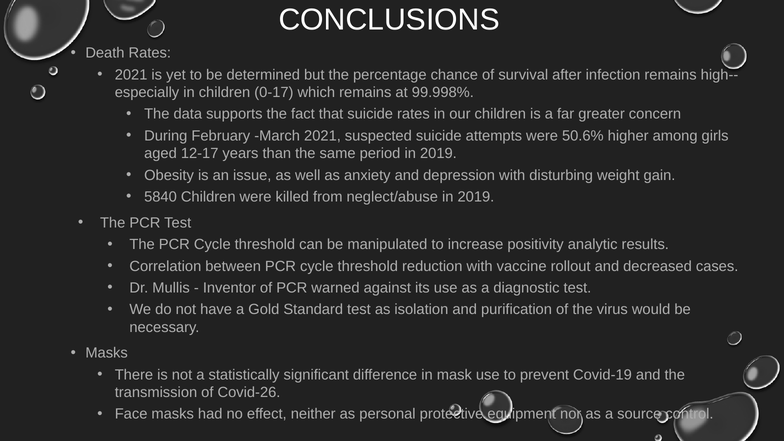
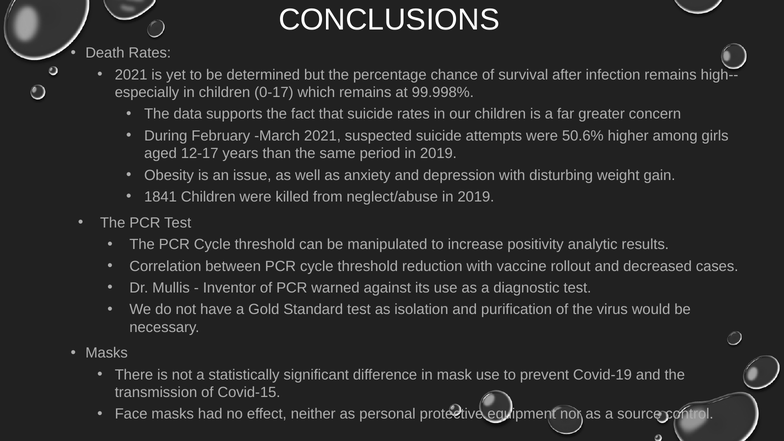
5840: 5840 -> 1841 (161, 197)
Covid-26: Covid-26 -> Covid-15 (249, 392)
